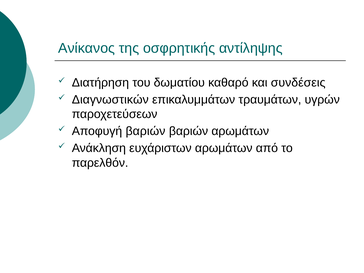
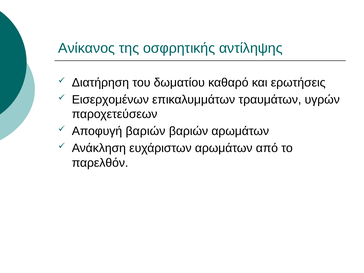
συνδέσεις: συνδέσεις -> ερωτήσεις (298, 83)
Διαγνωστικών: Διαγνωστικών -> Εισερχομένων (110, 100)
